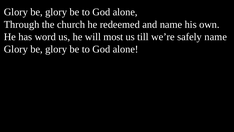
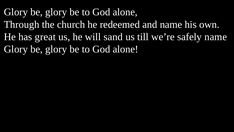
word: word -> great (45, 37)
most: most -> sand (113, 37)
